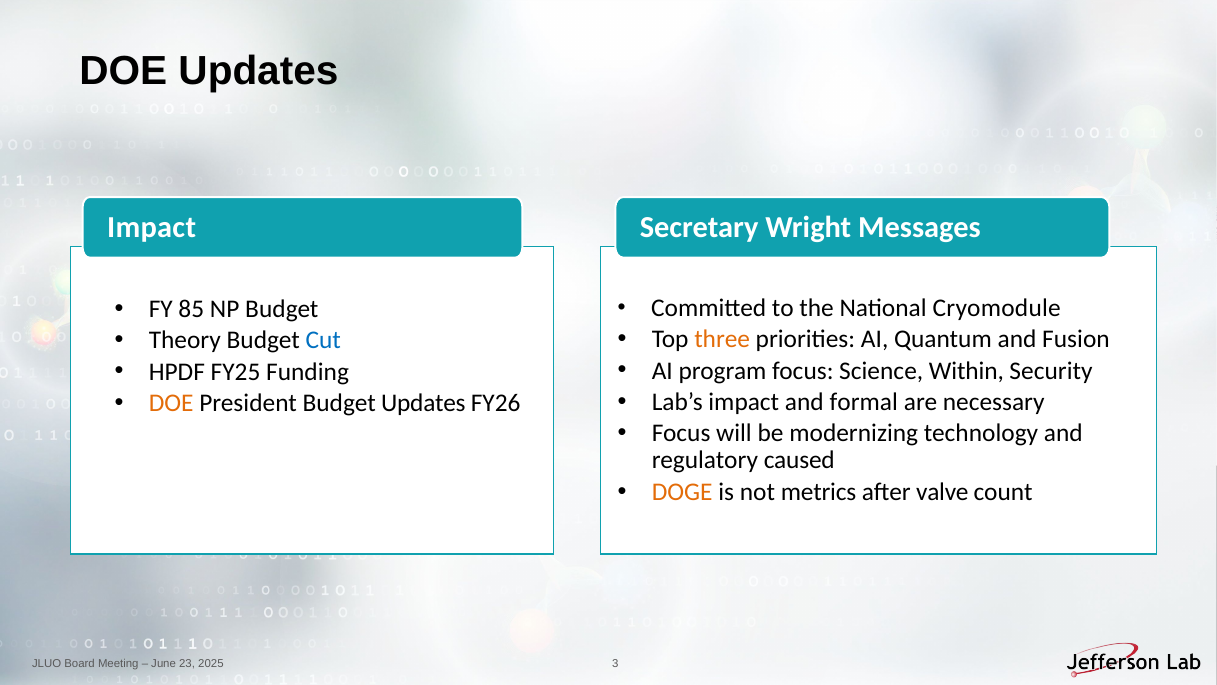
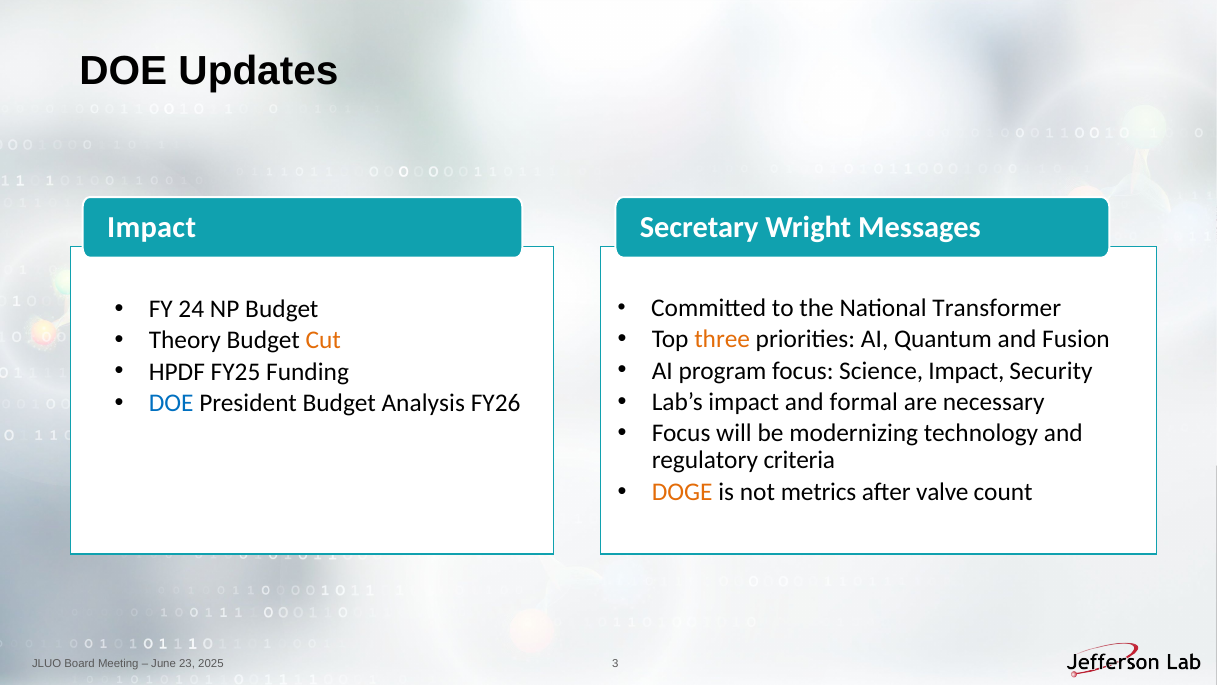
85: 85 -> 24 (191, 309)
Cryomodule: Cryomodule -> Transformer (997, 308)
Cut colour: blue -> orange (323, 340)
Science Within: Within -> Impact (966, 370)
DOE colour: orange -> blue (171, 403)
Budget Updates: Updates -> Analysis (423, 403)
caused: caused -> criteria (799, 460)
